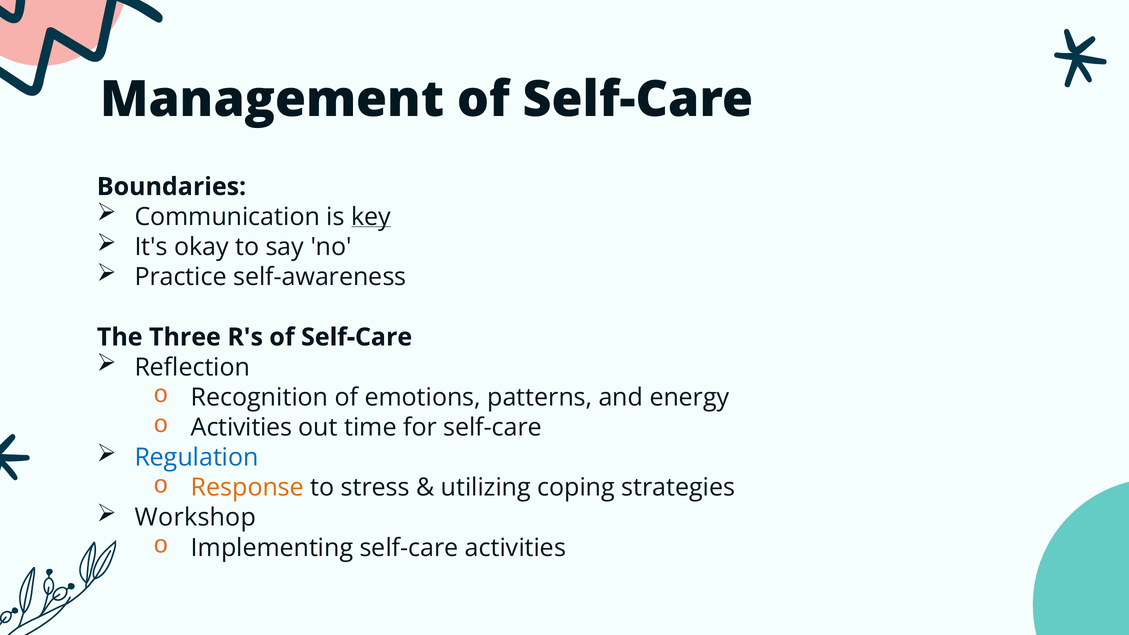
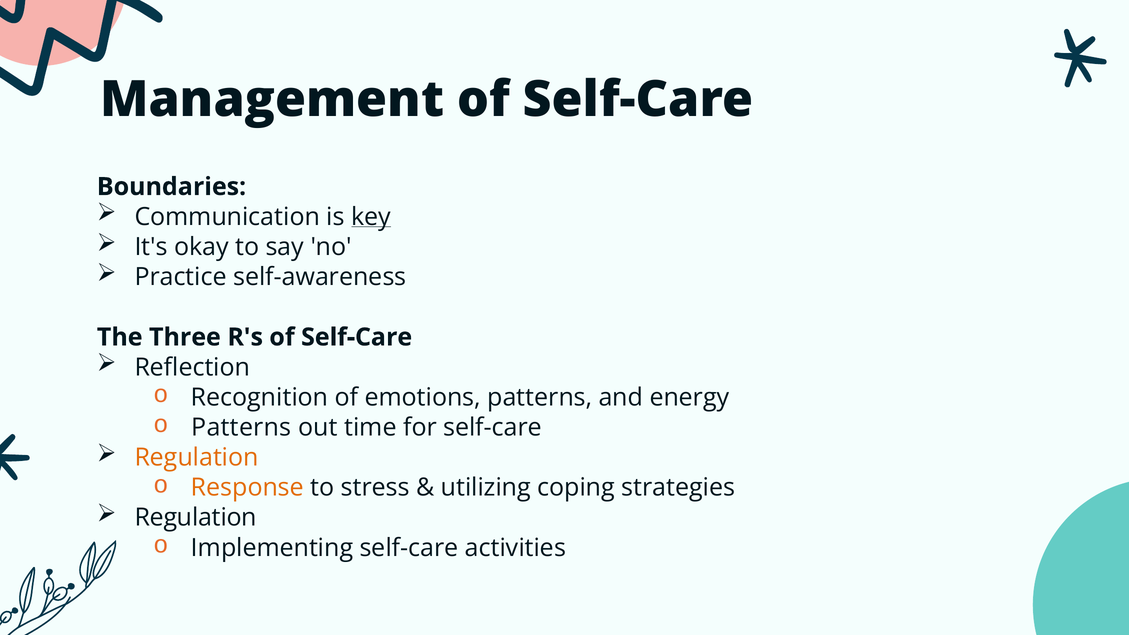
Activities: Activities -> Patterns (241, 428)
Regulation colour: blue -> orange (197, 458)
Workshop: Workshop -> Regulation (196, 518)
